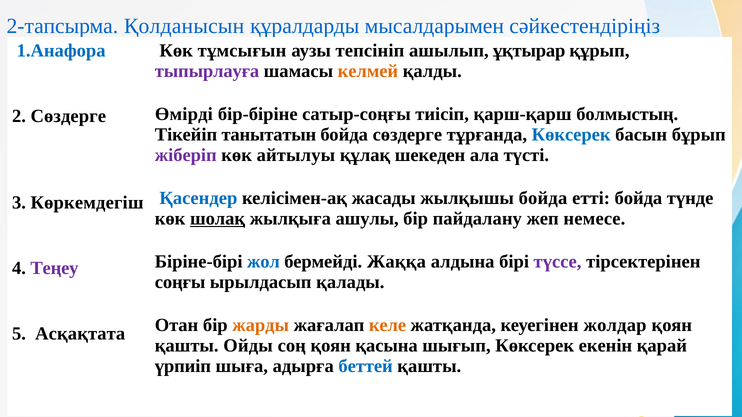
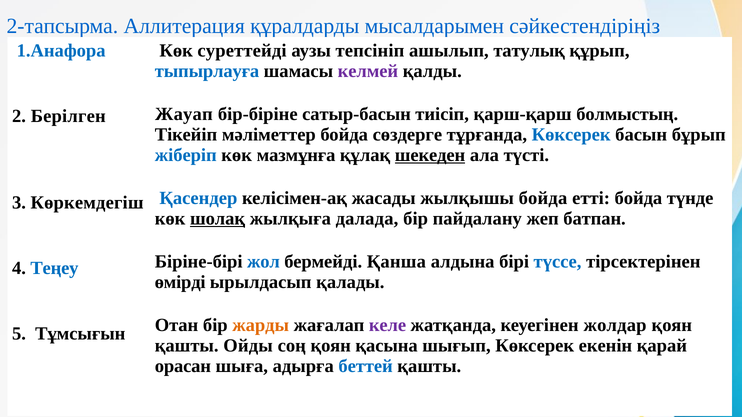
Қолданысын: Қолданысын -> Аллитерация (184, 26)
тұмсығын: тұмсығын -> суреттейді (242, 51)
ұқтырар: ұқтырар -> татулық (529, 51)
тыпырлауға colour: purple -> blue (207, 71)
келмей colour: orange -> purple (368, 71)
Өмірді: Өмірді -> Жауап (184, 114)
сатыр-соңғы: сатыр-соңғы -> сатыр-басын (357, 114)
2 Сөздерге: Сөздерге -> Берілген (68, 116)
танытатын: танытатын -> мәліметтер (269, 135)
жіберіп colour: purple -> blue (186, 155)
айтылуы: айтылуы -> мазмұнға (296, 155)
шекеден underline: none -> present (430, 155)
ашулы: ашулы -> далада (367, 219)
немесе: немесе -> батпан (595, 219)
Жаққа: Жаққа -> Қанша (396, 262)
түссе colour: purple -> blue (558, 262)
Теңеу colour: purple -> blue (54, 268)
соңғы: соңғы -> өмірді (180, 282)
келе colour: orange -> purple (388, 326)
Асқақтата: Асқақтата -> Тұмсығын (80, 334)
үрпиіп: үрпиіп -> орасан (183, 367)
